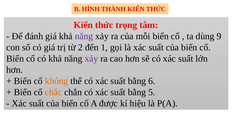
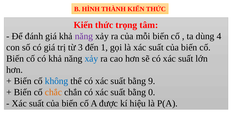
9: 9 -> 4 (219, 36)
2: 2 -> 3 (80, 47)
xảy colour: purple -> blue (91, 59)
không colour: orange -> blue (57, 81)
6: 6 -> 9 (152, 81)
5: 5 -> 0 (152, 92)
